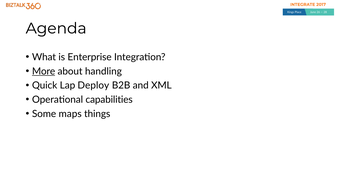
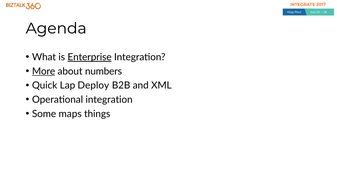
Enterprise underline: none -> present (90, 57)
handling: handling -> numbers (104, 71)
Operational capabilities: capabilities -> integration (109, 99)
